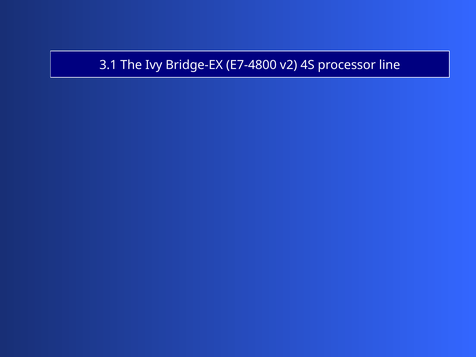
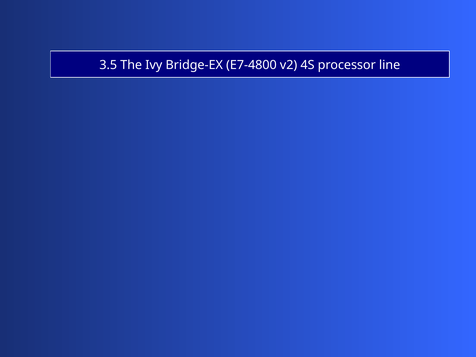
3.1: 3.1 -> 3.5 (108, 65)
